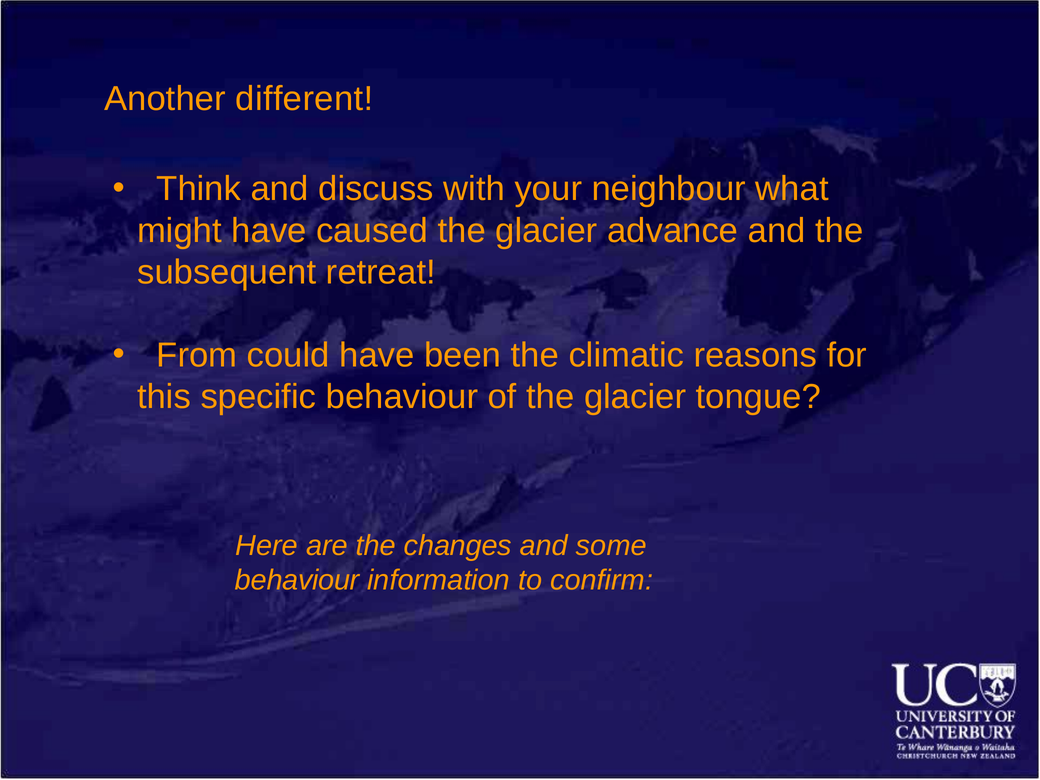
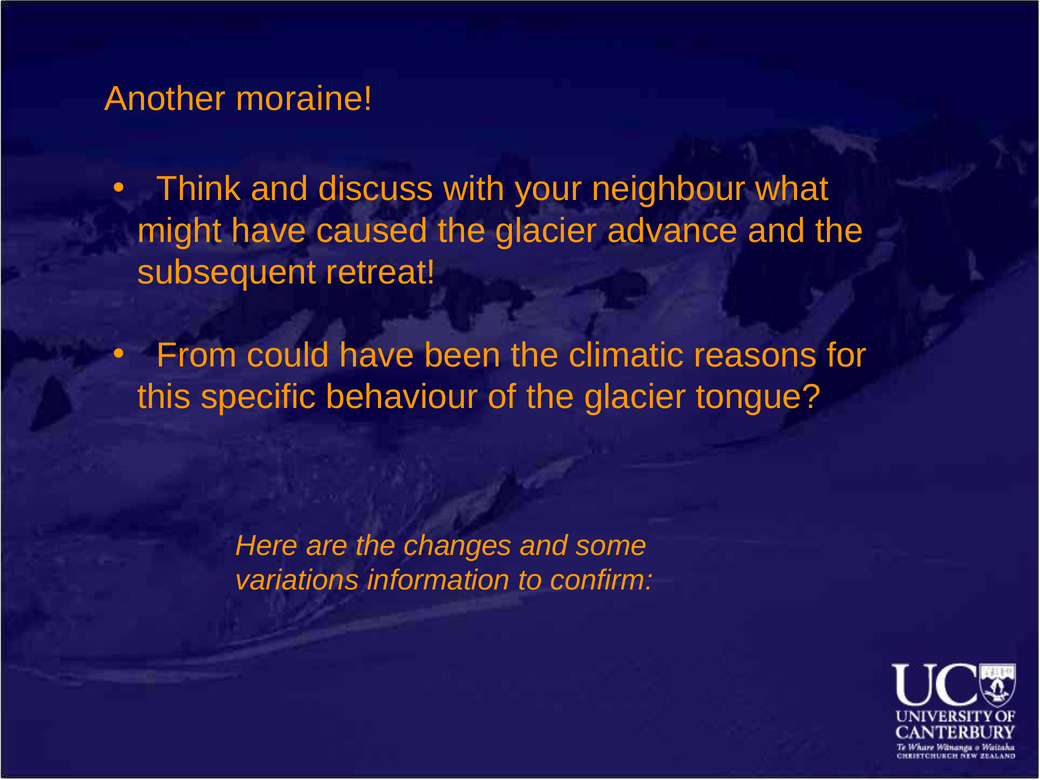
different: different -> moraine (304, 99)
behaviour: behaviour -> variations (297, 580)
